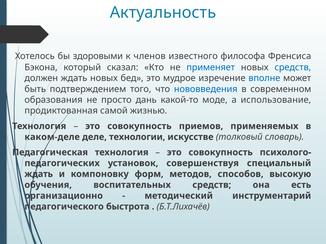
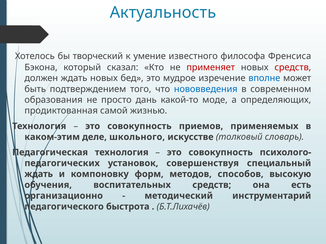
здоровыми: здоровыми -> творческий (98, 56)
членов: членов -> умение (150, 56)
применяет colour: blue -> red (211, 67)
средств colour: blue -> red (293, 67)
использование: использование -> определяющих (276, 100)
каком-деле: каком-деле -> каком-этим (52, 137)
технологии: технологии -> школьного (137, 137)
